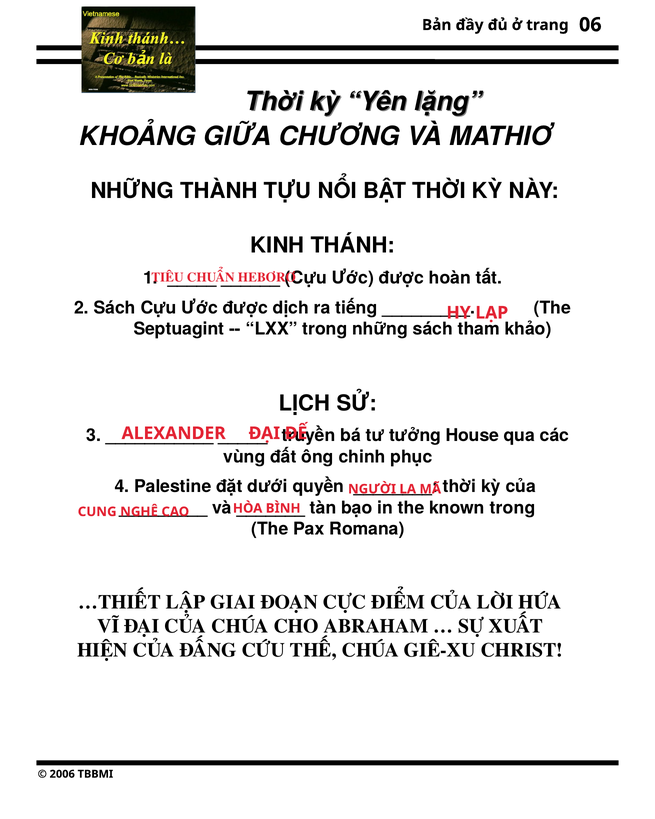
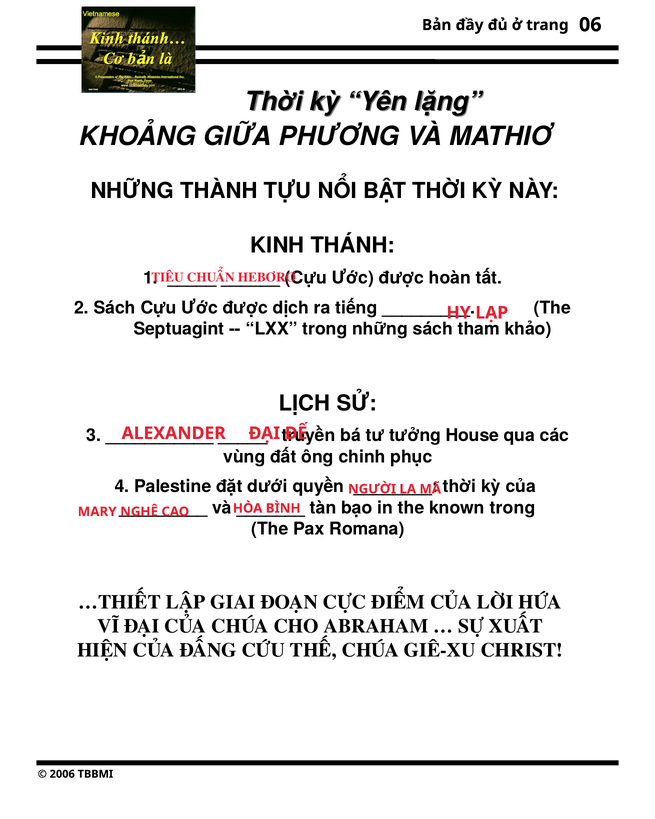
CHƯƠNG: CHƯƠNG -> PHƯƠNG (339, 137)
CUNG: CUNG -> MARY (97, 512)
